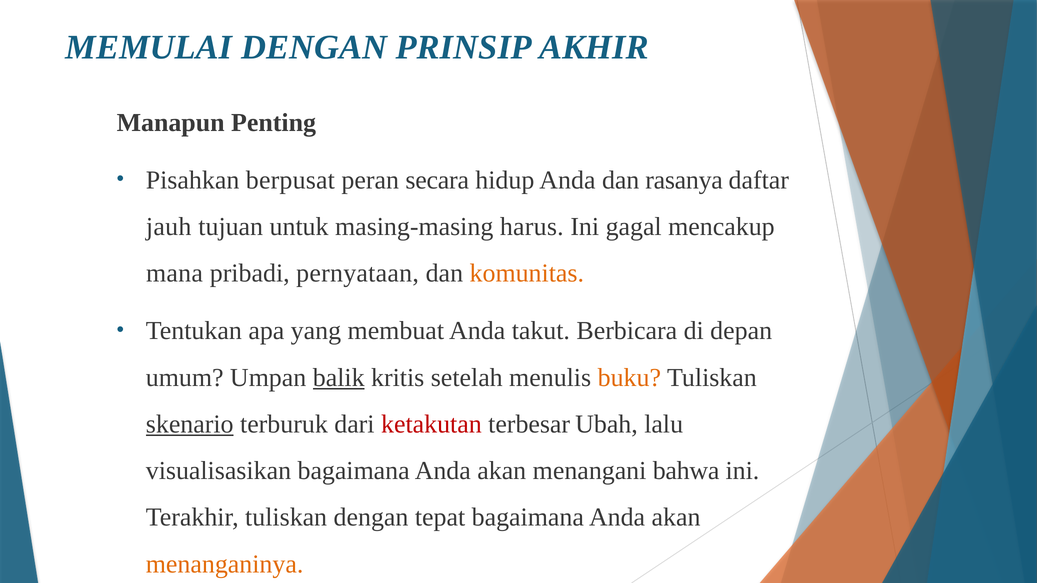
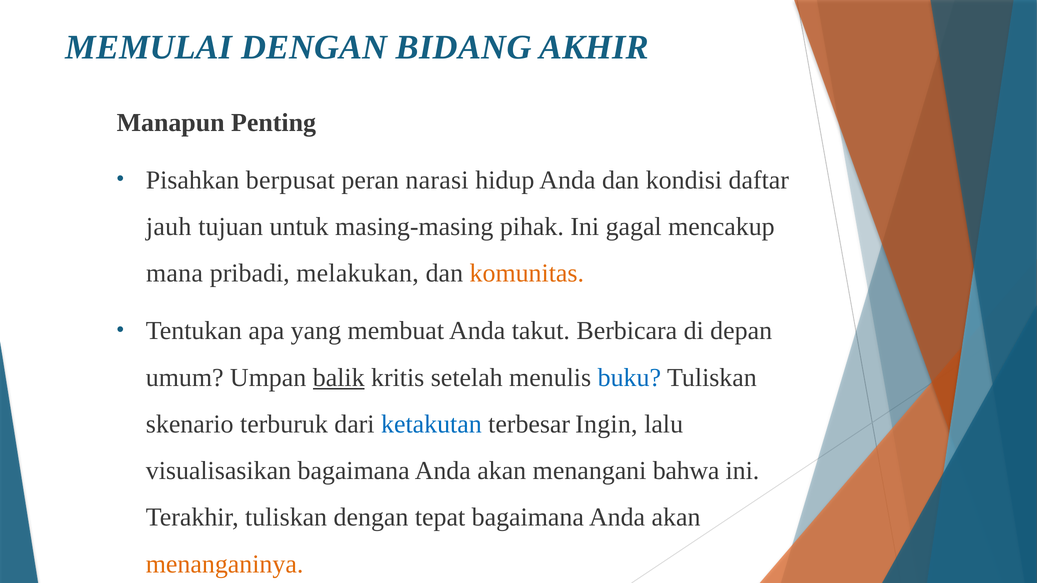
PRINSIP: PRINSIP -> BIDANG (464, 48)
secara: secara -> narasi (437, 180)
rasanya: rasanya -> kondisi (684, 180)
harus: harus -> pihak (532, 227)
pernyataan: pernyataan -> melakukan (358, 274)
buku colour: orange -> blue (629, 378)
skenario underline: present -> none (190, 424)
ketakutan colour: red -> blue (431, 424)
Ubah: Ubah -> Ingin (606, 424)
